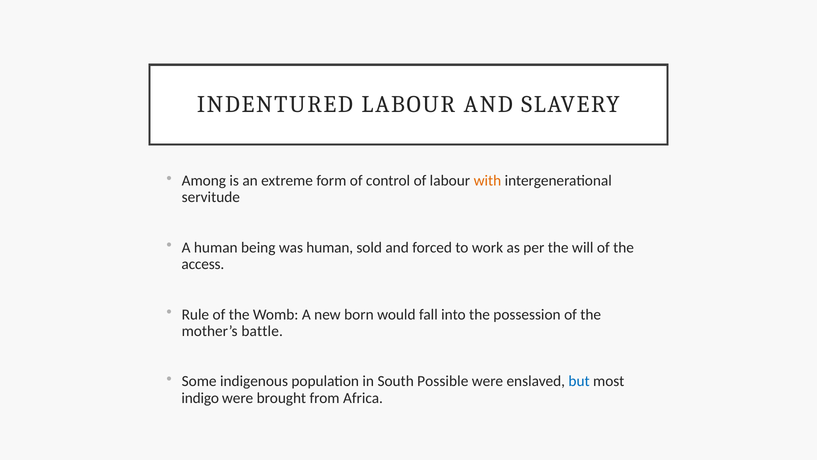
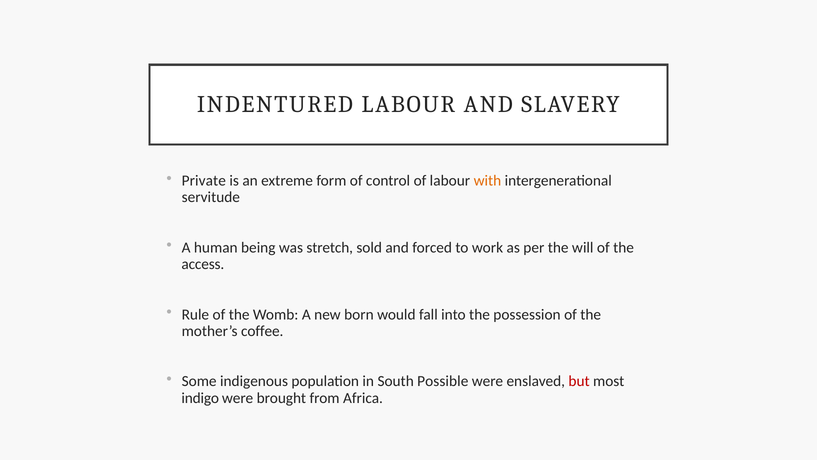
Among: Among -> Private (204, 181)
was human: human -> stretch (330, 247)
battle: battle -> coffee (262, 331)
but colour: blue -> red (579, 381)
